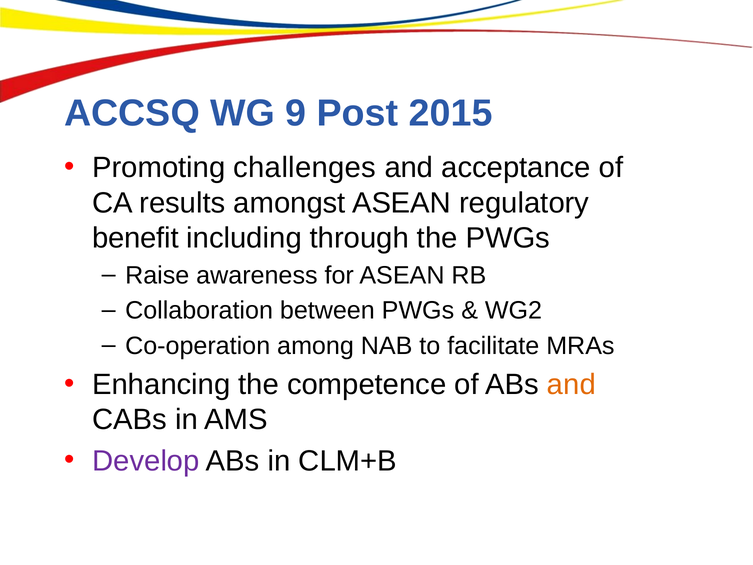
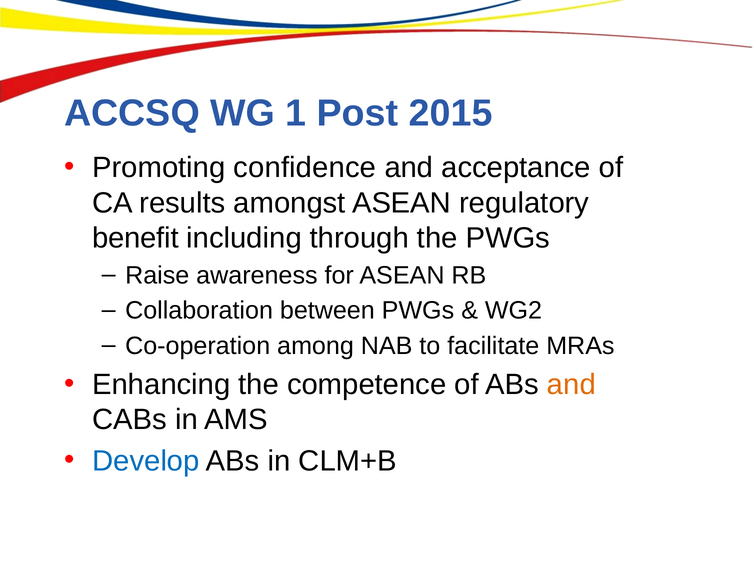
9: 9 -> 1 (296, 113)
challenges: challenges -> confidence (305, 168)
Develop colour: purple -> blue (146, 461)
